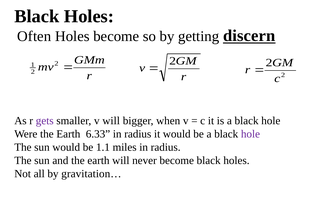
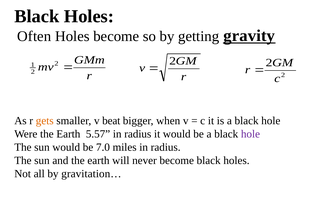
discern: discern -> gravity (249, 36)
gets colour: purple -> orange (45, 121)
v will: will -> beat (111, 121)
6.33: 6.33 -> 5.57 (98, 134)
1.1: 1.1 -> 7.0 (103, 148)
